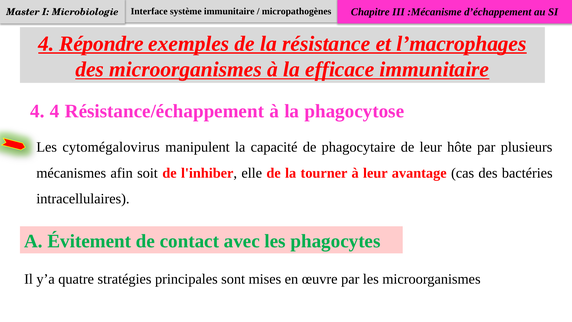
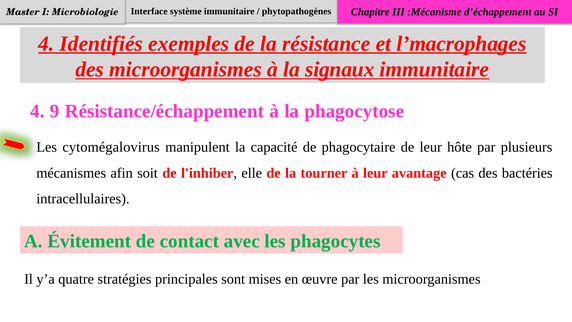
micropathogènes: micropathogènes -> phytopathogènes (297, 11)
Répondre: Répondre -> Identifiés (101, 44)
efficace: efficace -> signaux (340, 69)
4 4: 4 -> 9 (55, 111)
